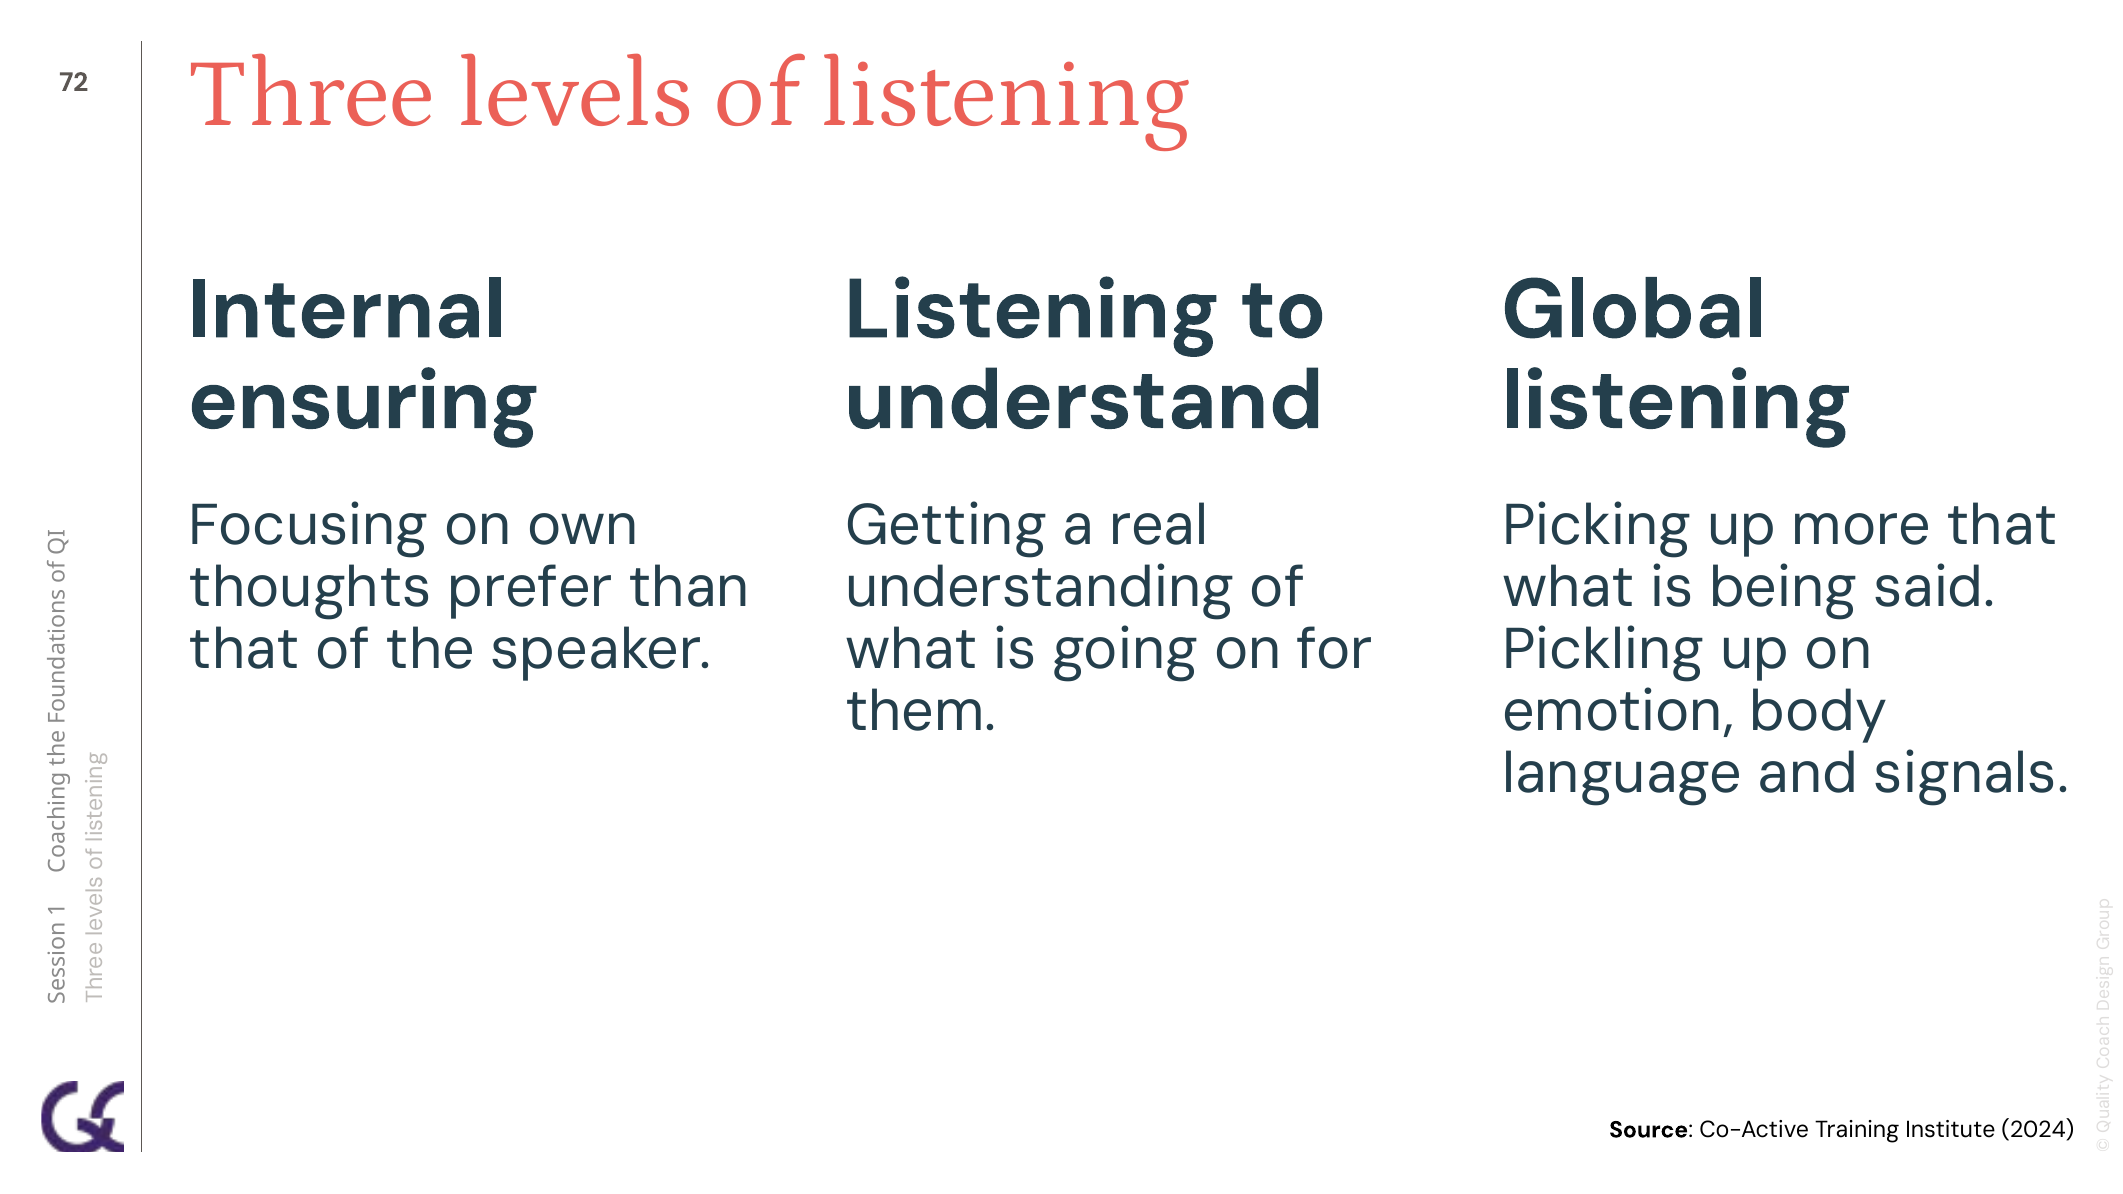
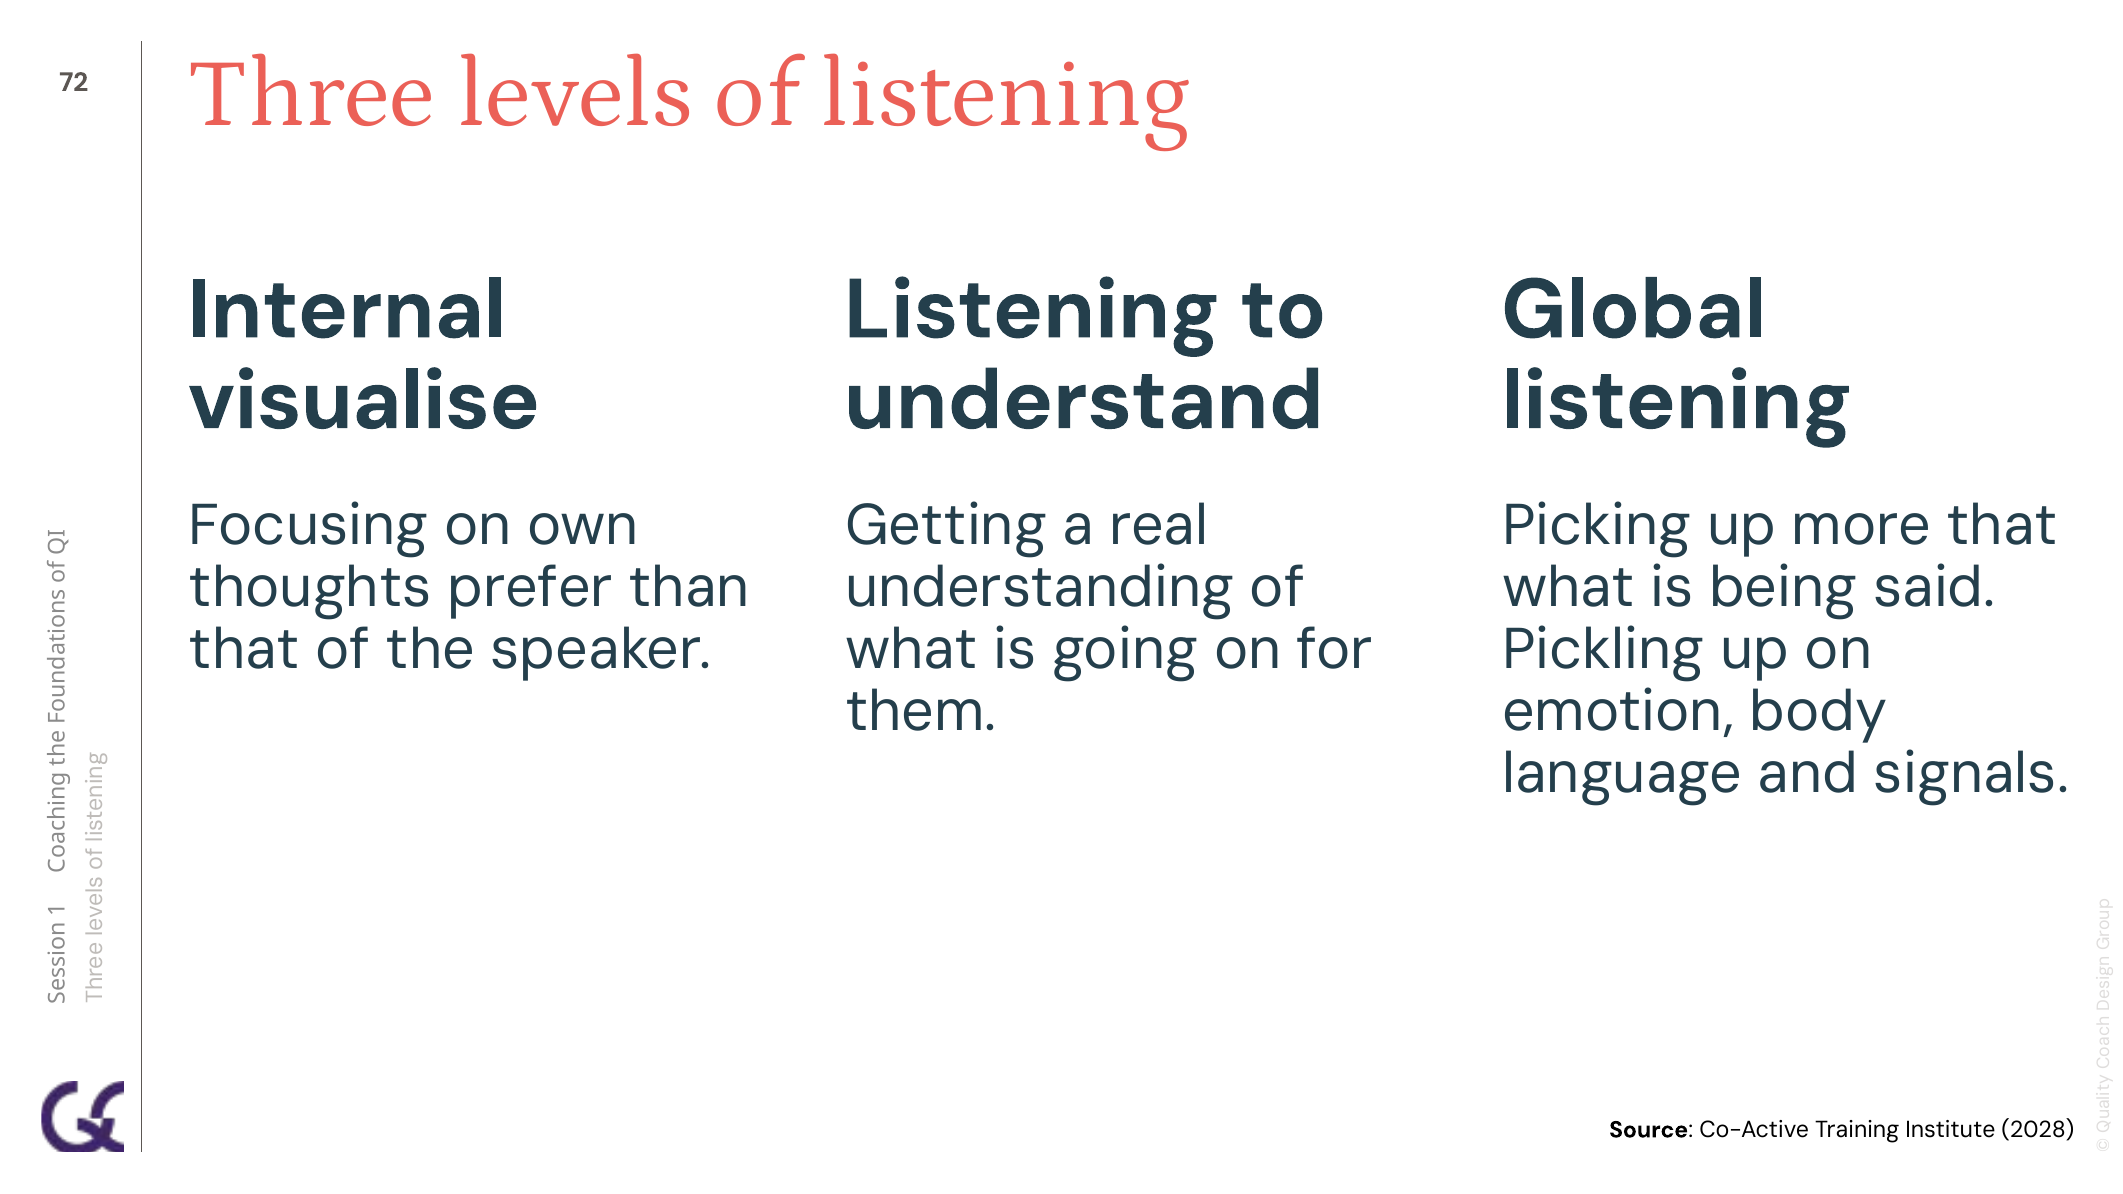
ensuring: ensuring -> visualise (364, 400)
2024: 2024 -> 2028 (2038, 1130)
